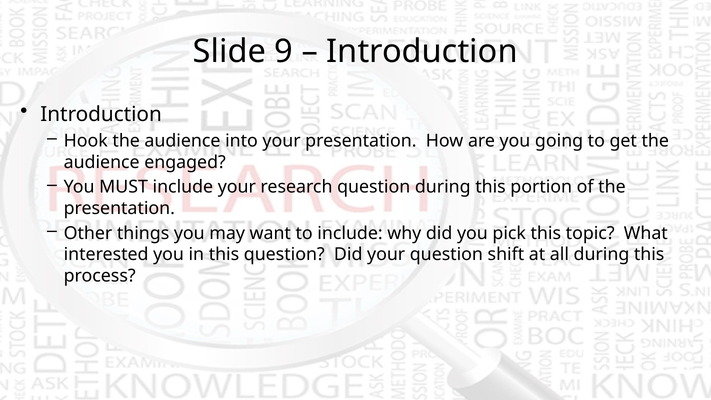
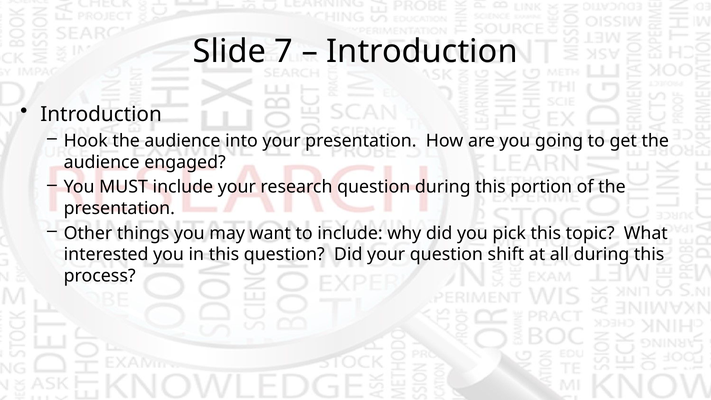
9: 9 -> 7 (284, 52)
